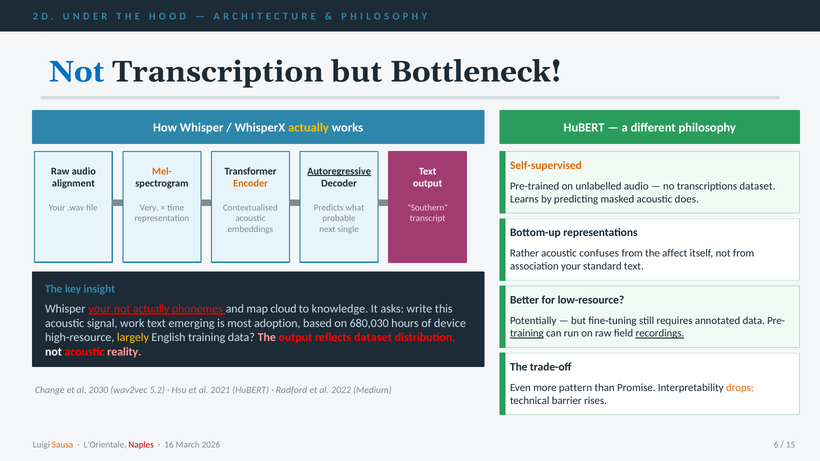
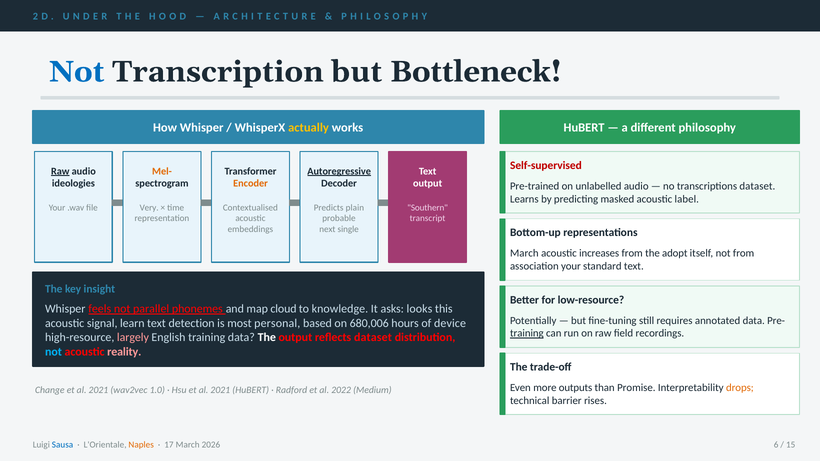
Self-supervised colour: orange -> red (546, 166)
Raw underline: none -> present (60, 171)
alignment: alignment -> ideologies (73, 184)
does: does -> label (687, 199)
what: what -> plain (355, 208)
Rather: Rather -> March (524, 253)
confuses: confuses -> increases (599, 253)
affect: affect -> adopt (675, 253)
Whisper your: your -> feels (100, 309)
not actually: actually -> parallel (151, 309)
write: write -> looks (419, 309)
work: work -> learn (132, 323)
emerging: emerging -> detection (192, 323)
adoption: adoption -> personal (277, 323)
680,030: 680,030 -> 680,006 (369, 323)
recordings underline: present -> none (660, 334)
largely colour: yellow -> pink (133, 338)
The colour: pink -> white (267, 338)
not colour: white -> light blue (54, 352)
pattern: pattern -> outputs (576, 388)
2030: 2030 -> 2021 (98, 390)
5.2: 5.2 -> 1.0 (157, 390)
Sausa colour: orange -> blue (63, 445)
Naples colour: red -> orange (141, 445)
16: 16 -> 17 (169, 445)
